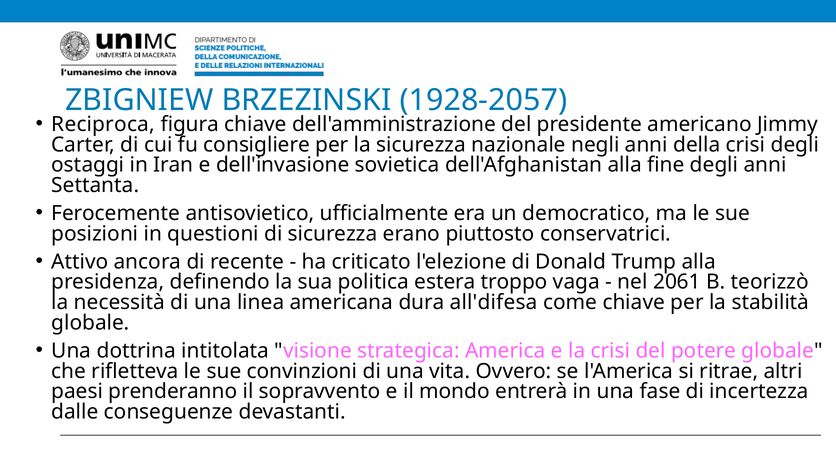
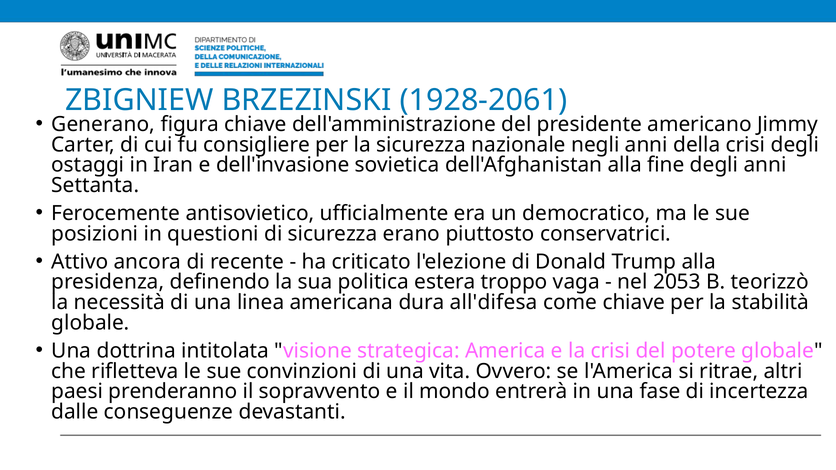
1928-2057: 1928-2057 -> 1928-2061 (483, 100)
Reciproca: Reciproca -> Generano (103, 124)
2061: 2061 -> 2053 (677, 282)
